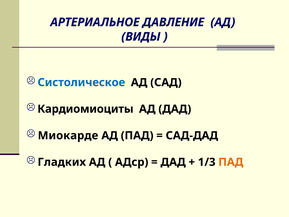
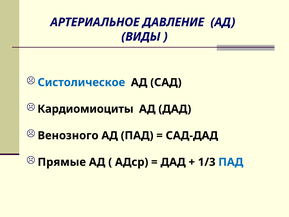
Миокарде: Миокарде -> Венозного (68, 135)
Гладких: Гладких -> Прямые (62, 162)
ПАД colour: orange -> blue (231, 162)
